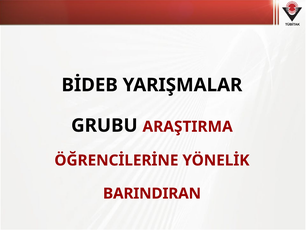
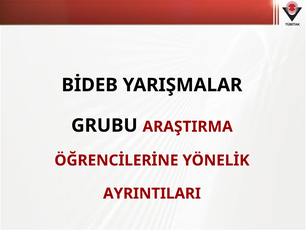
BARINDIRAN: BARINDIRAN -> AYRINTILARI (152, 193)
